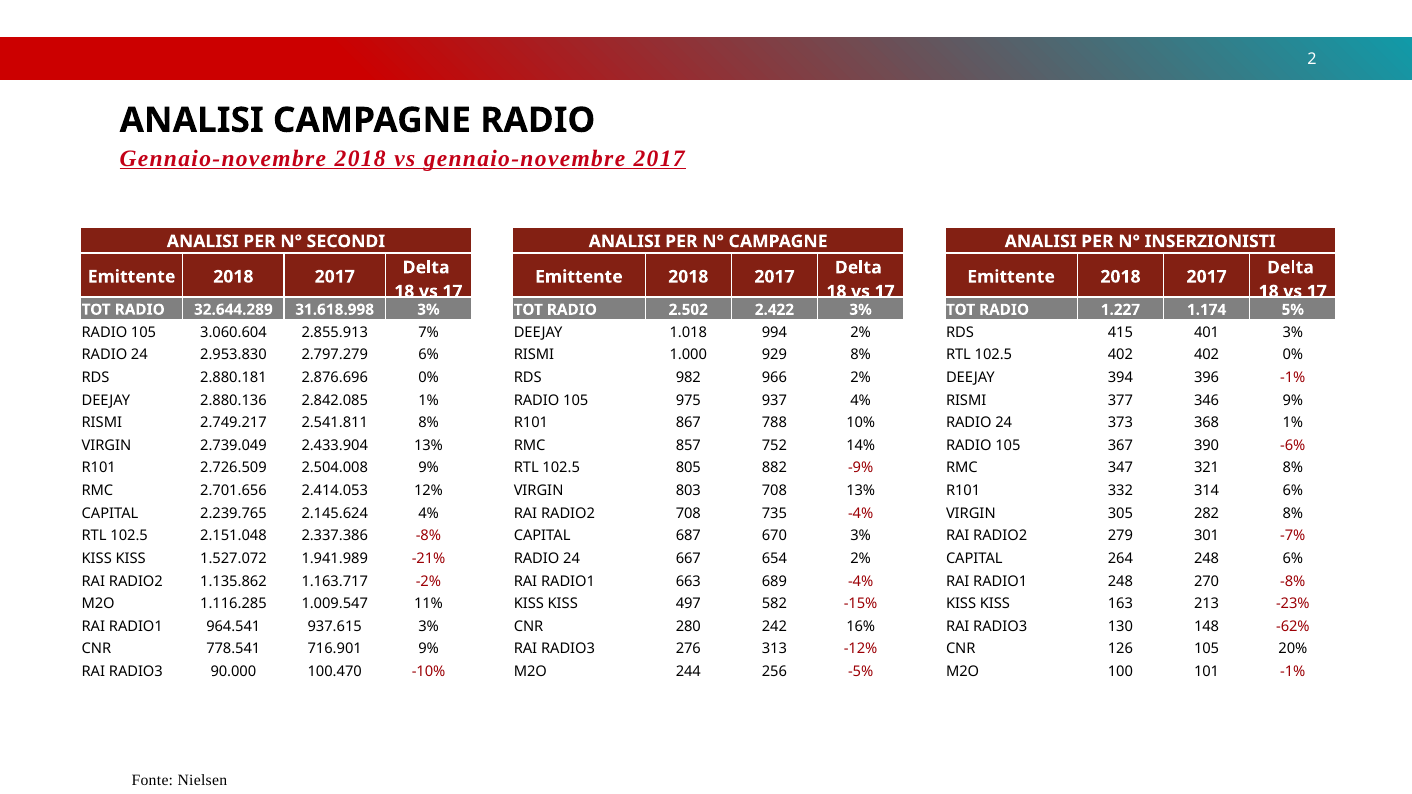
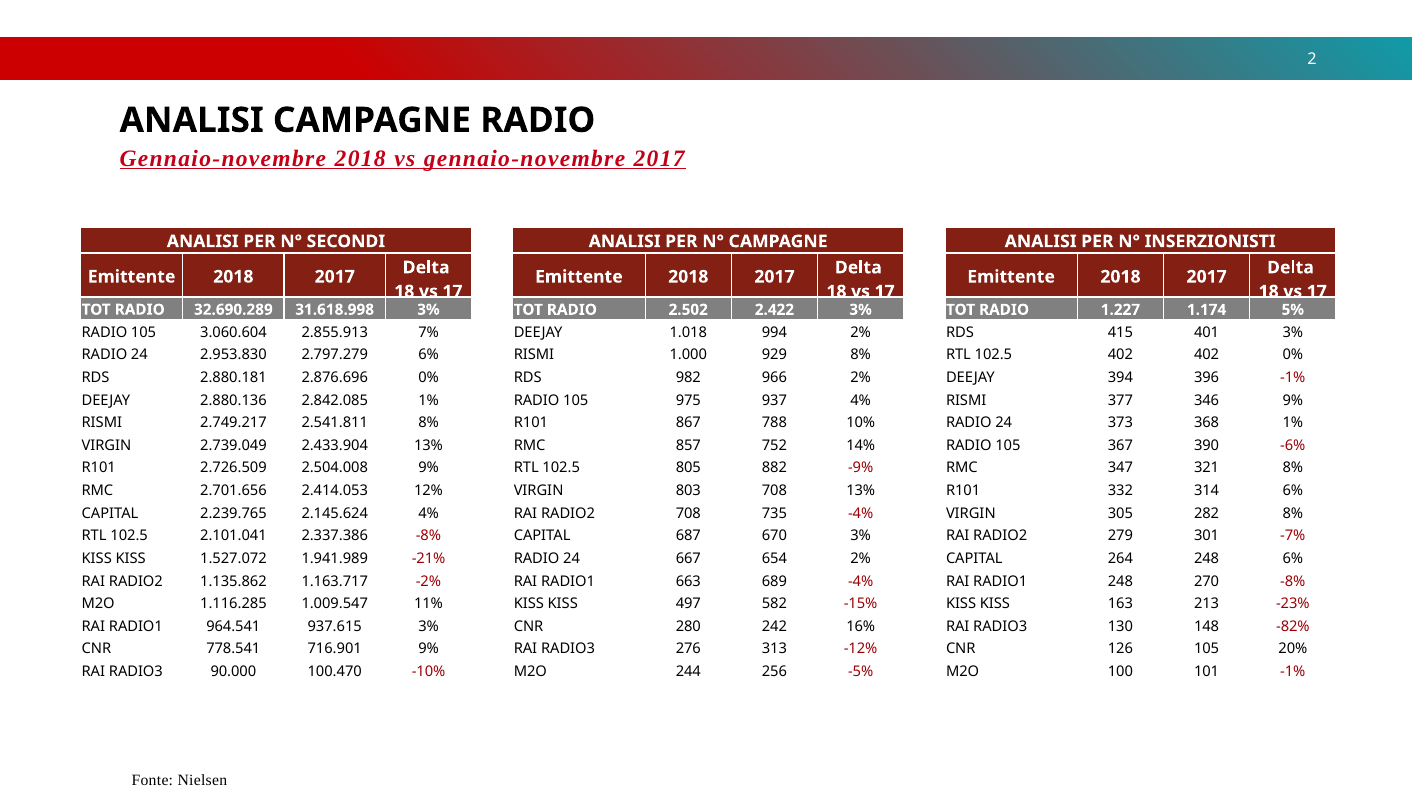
32.644.289: 32.644.289 -> 32.690.289 (233, 310)
2.151.048: 2.151.048 -> 2.101.041 (233, 536)
-62%: -62% -> -82% (1293, 627)
